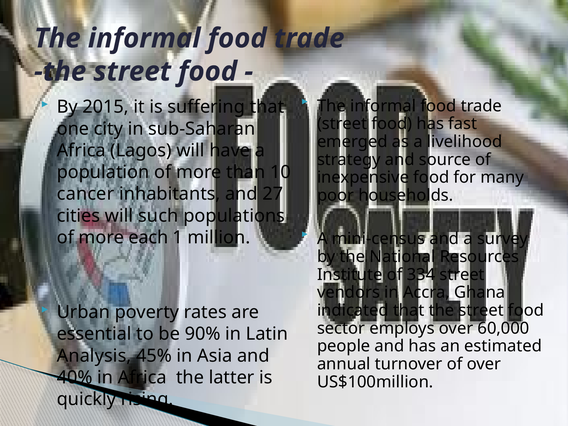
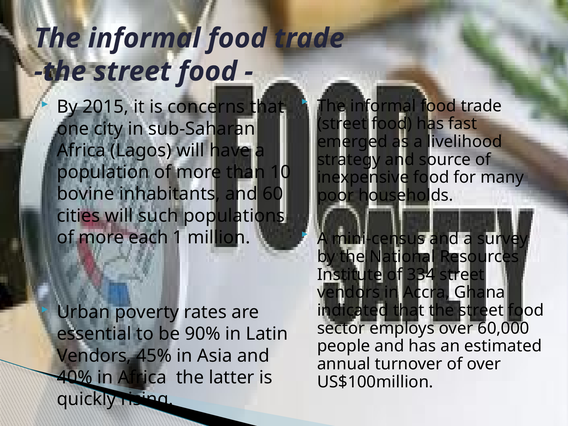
suffering: suffering -> concerns (206, 107)
cancer: cancer -> bovine (86, 194)
27: 27 -> 60 (273, 194)
Analysis: Analysis -> Vendors (94, 356)
